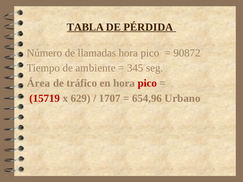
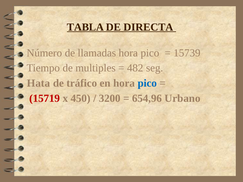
PÉRDIDA: PÉRDIDA -> DIRECTA (148, 27)
90872: 90872 -> 15739 (187, 53)
ambiente: ambiente -> multiples (96, 68)
345: 345 -> 482 (135, 68)
Área: Área -> Hata (38, 83)
pico colour: red -> blue (147, 83)
629: 629 -> 450 (81, 98)
1707: 1707 -> 3200 (110, 98)
